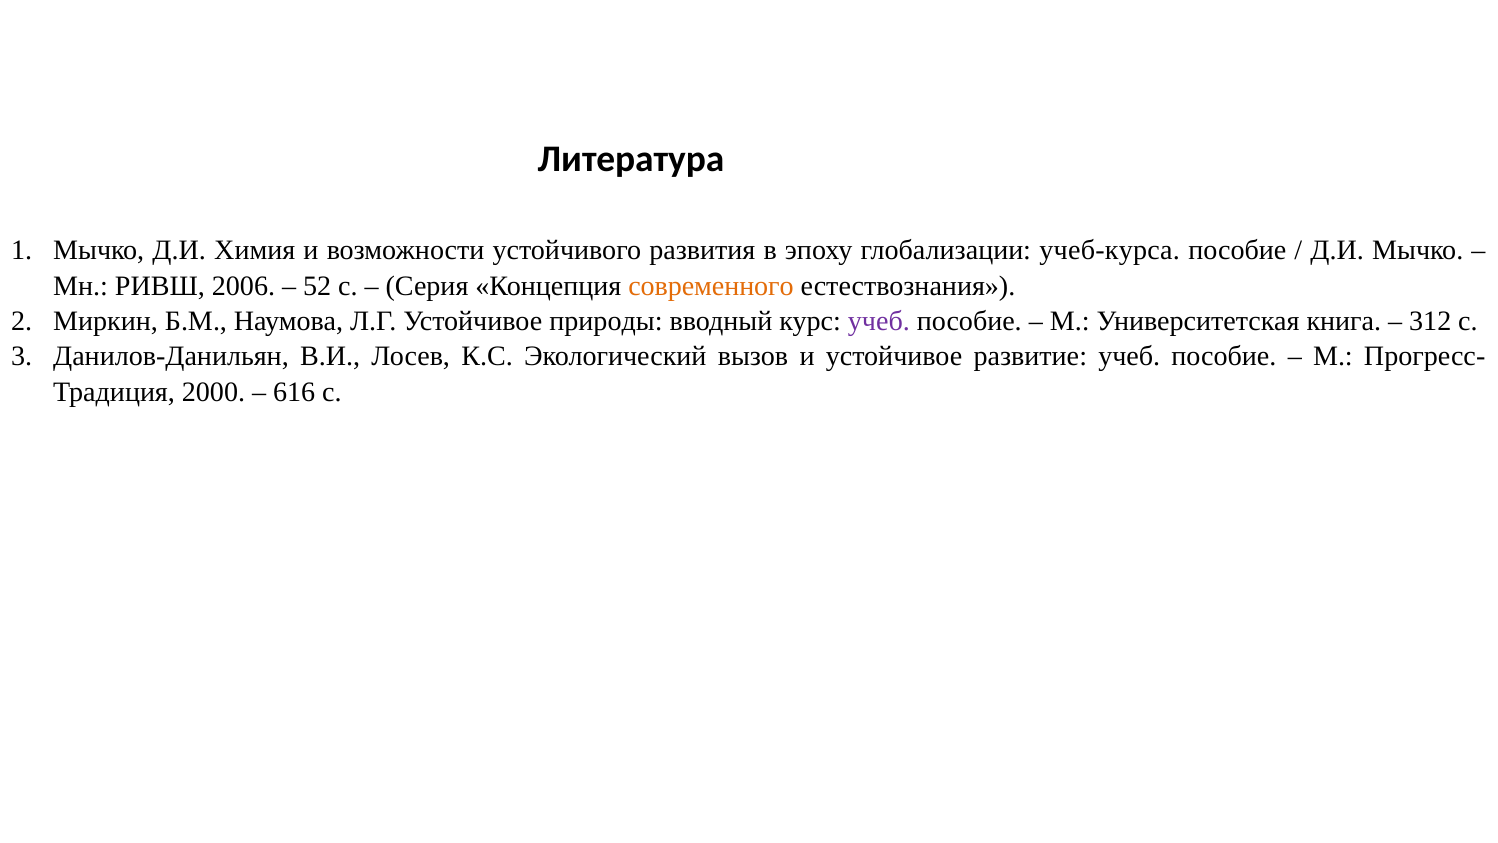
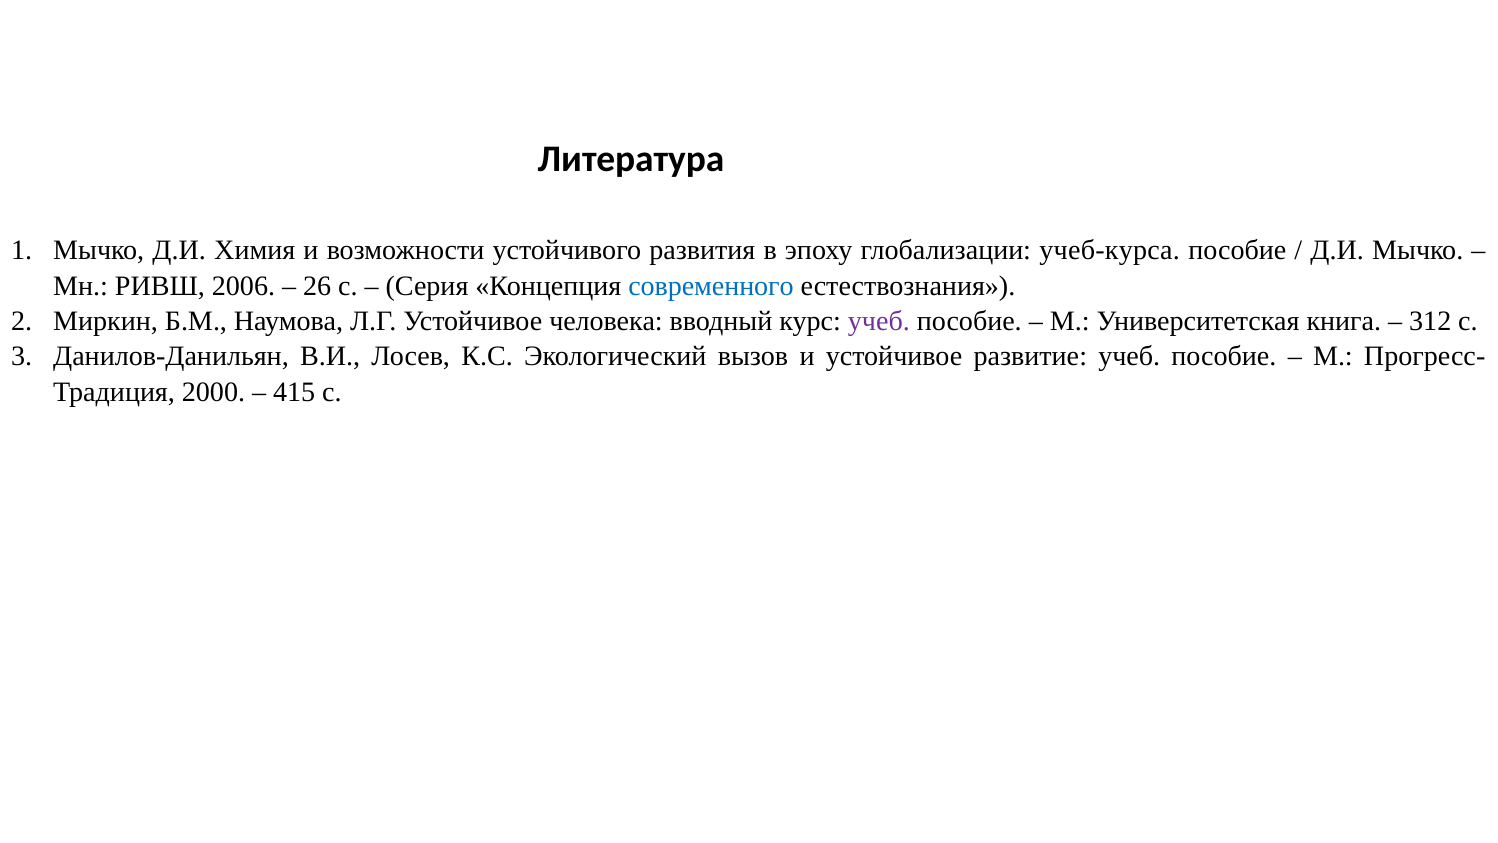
52: 52 -> 26 (317, 286)
современного colour: orange -> blue (711, 286)
природы: природы -> человека (606, 321)
616: 616 -> 415 (294, 392)
